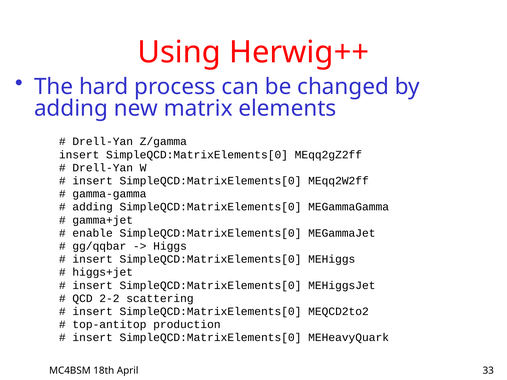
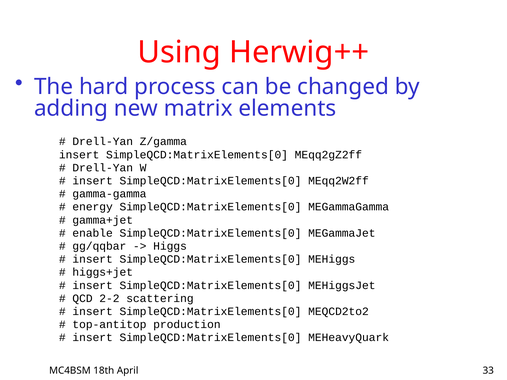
adding: adding -> energy (93, 207)
